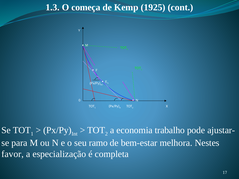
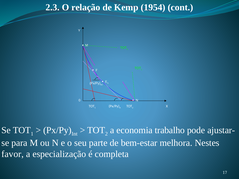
1.3: 1.3 -> 2.3 (53, 7)
começa: começa -> relação (86, 7)
1925: 1925 -> 1954 (153, 7)
ramo: ramo -> parte (98, 143)
